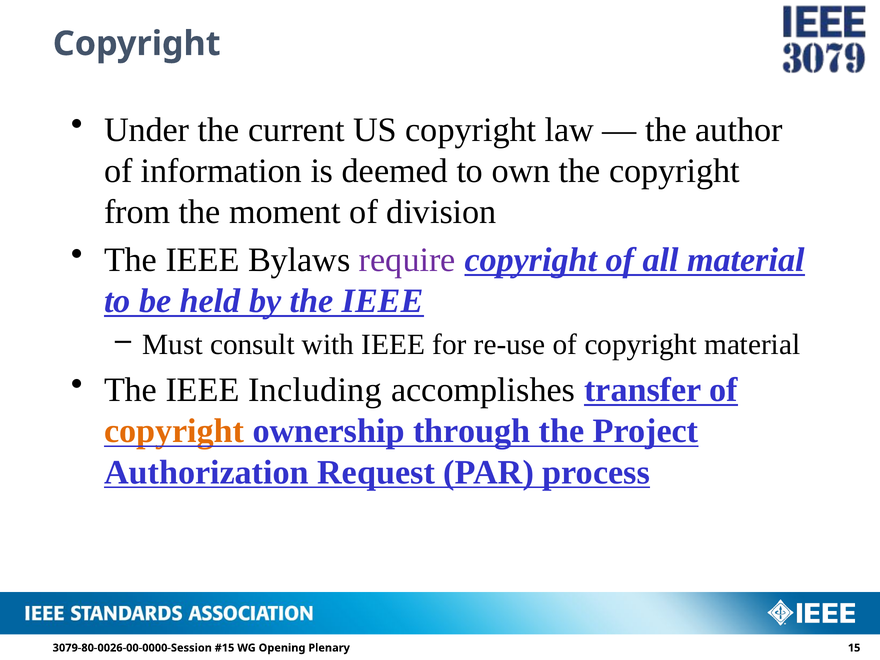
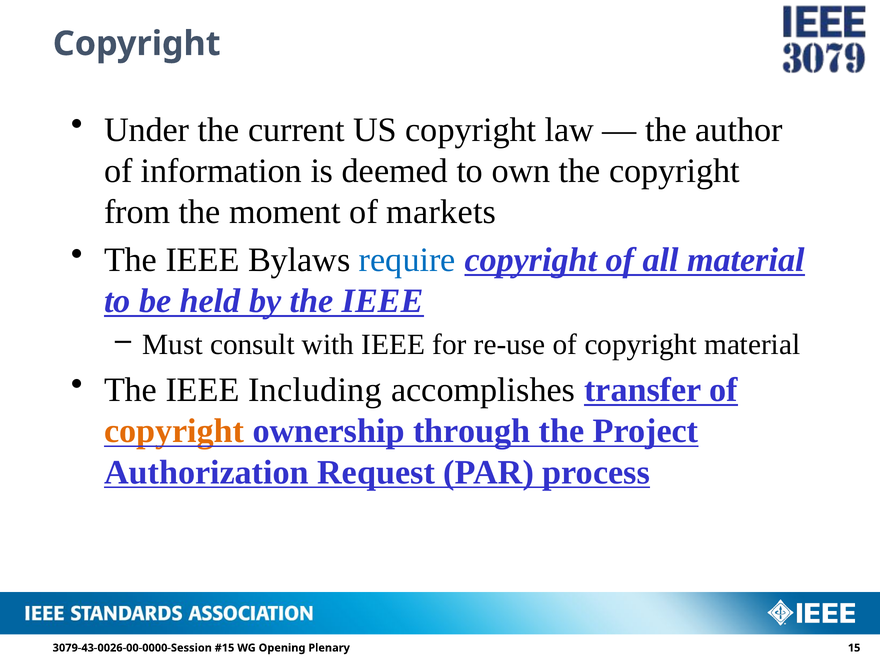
division: division -> markets (441, 212)
require colour: purple -> blue (407, 260)
3079-80-0026-00-0000-Session: 3079-80-0026-00-0000-Session -> 3079-43-0026-00-0000-Session (132, 648)
